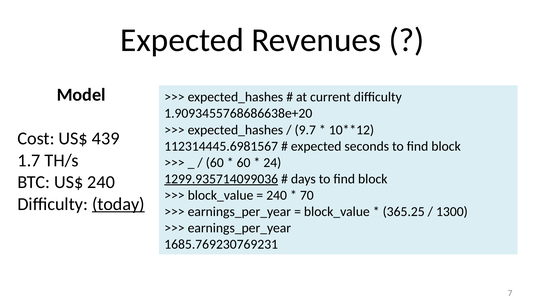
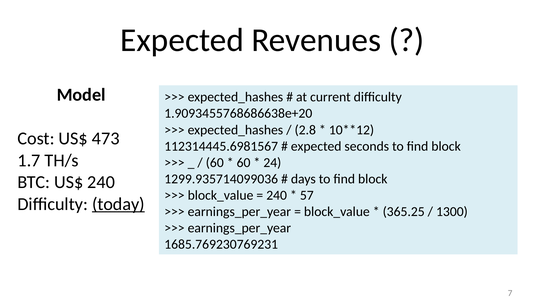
9.7: 9.7 -> 2.8 (305, 130)
439: 439 -> 473 (106, 138)
1299.935714099036 underline: present -> none (221, 179)
70: 70 -> 57 (307, 195)
